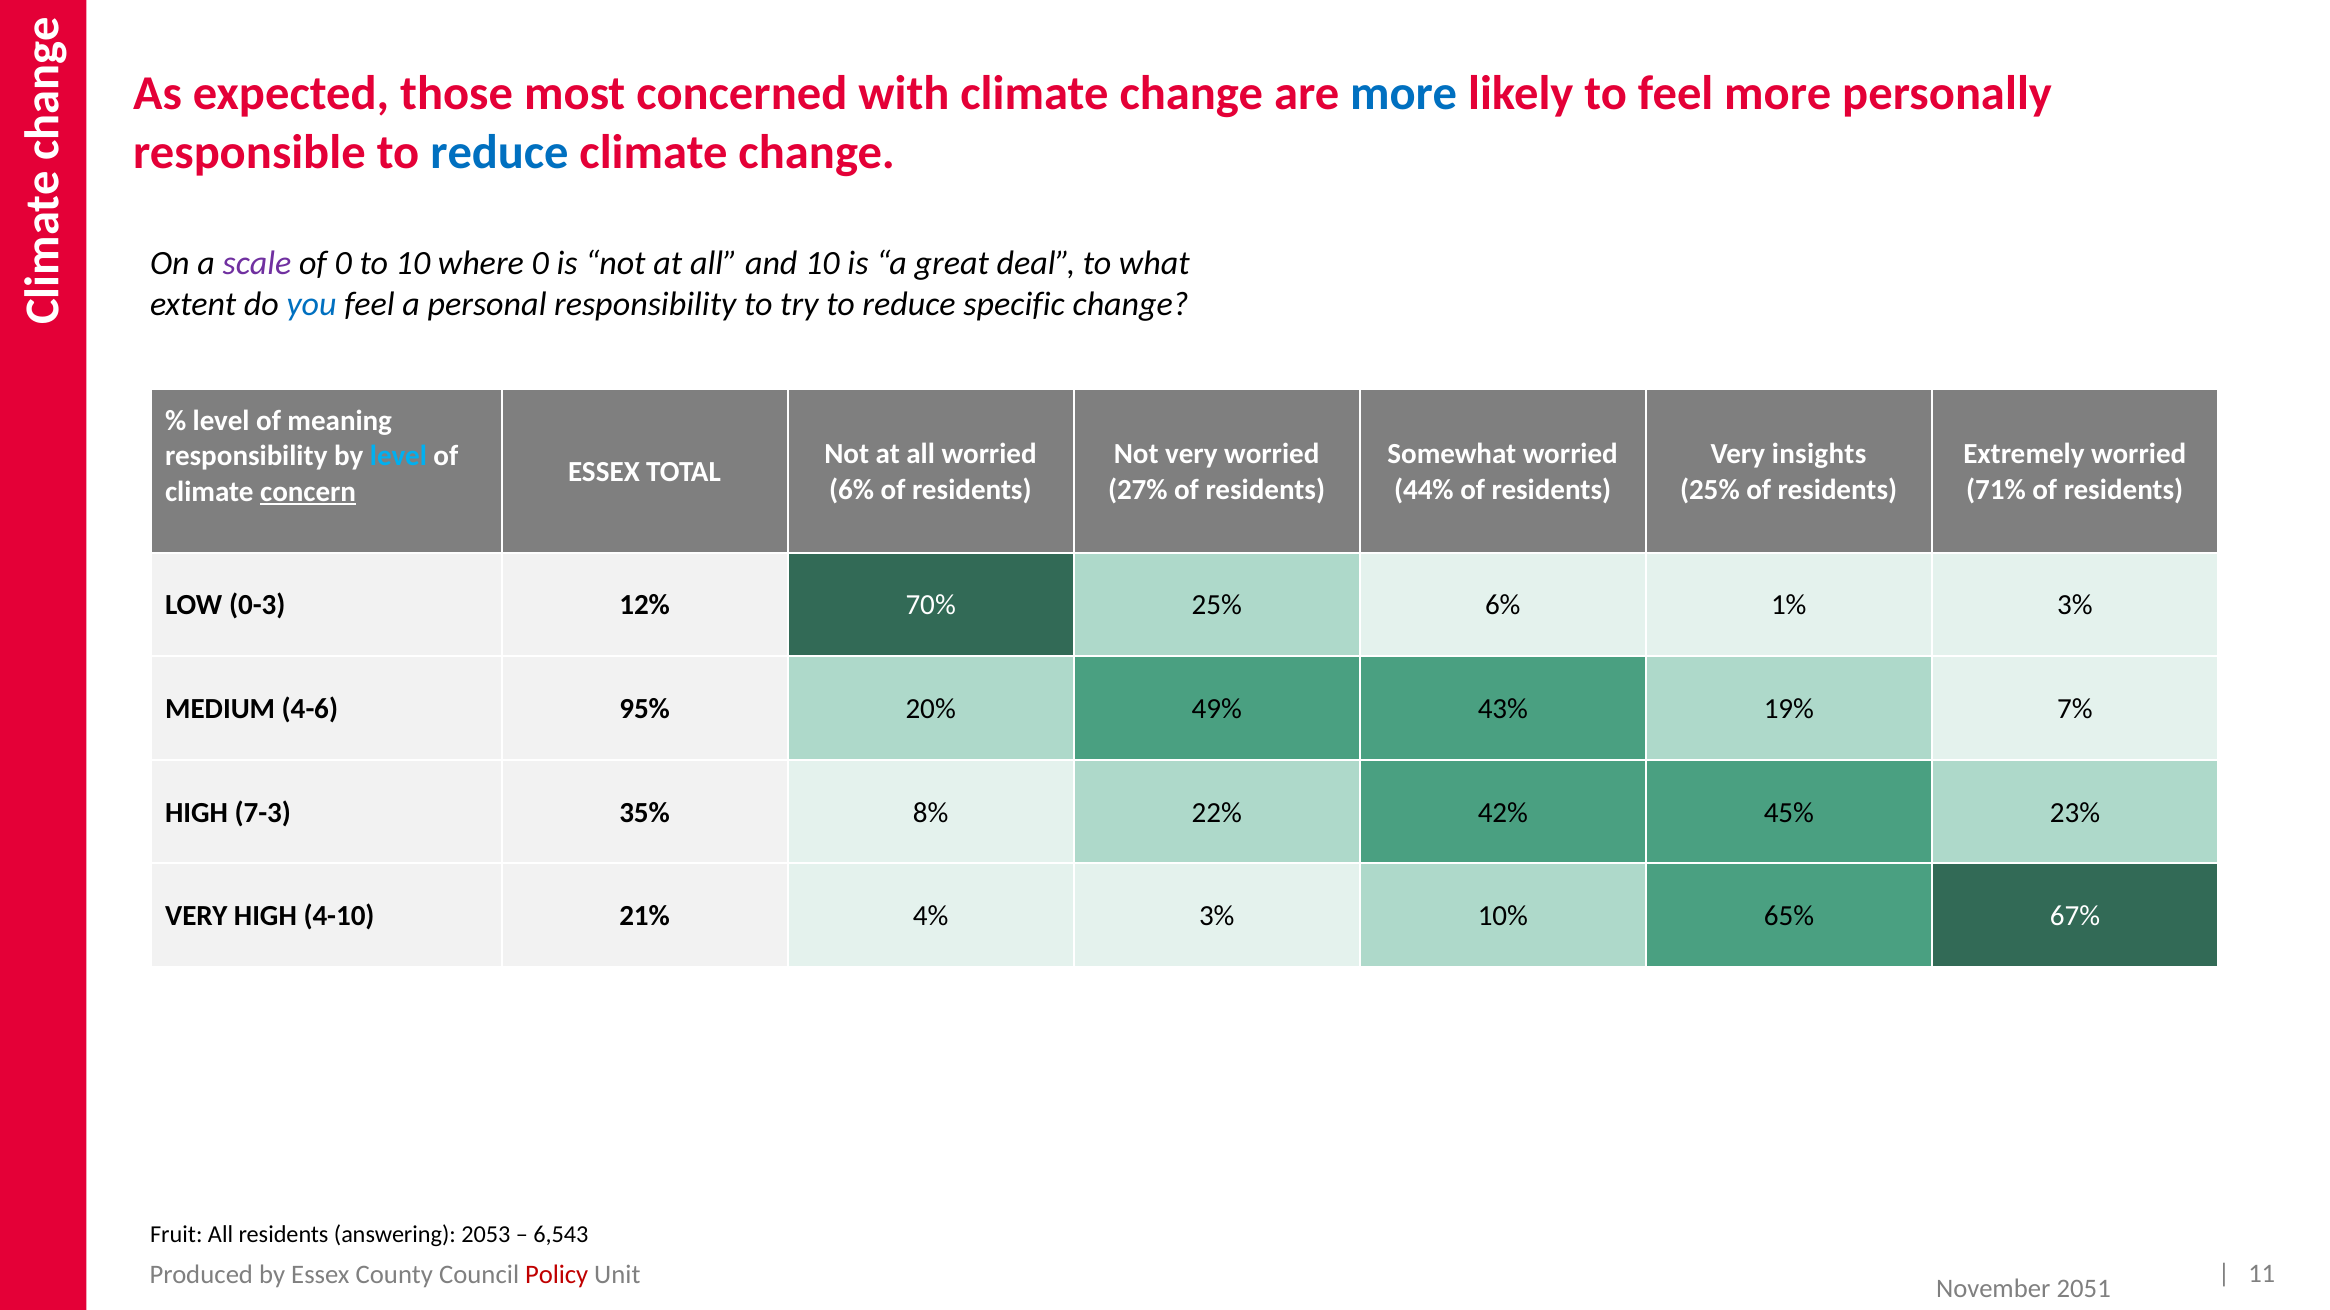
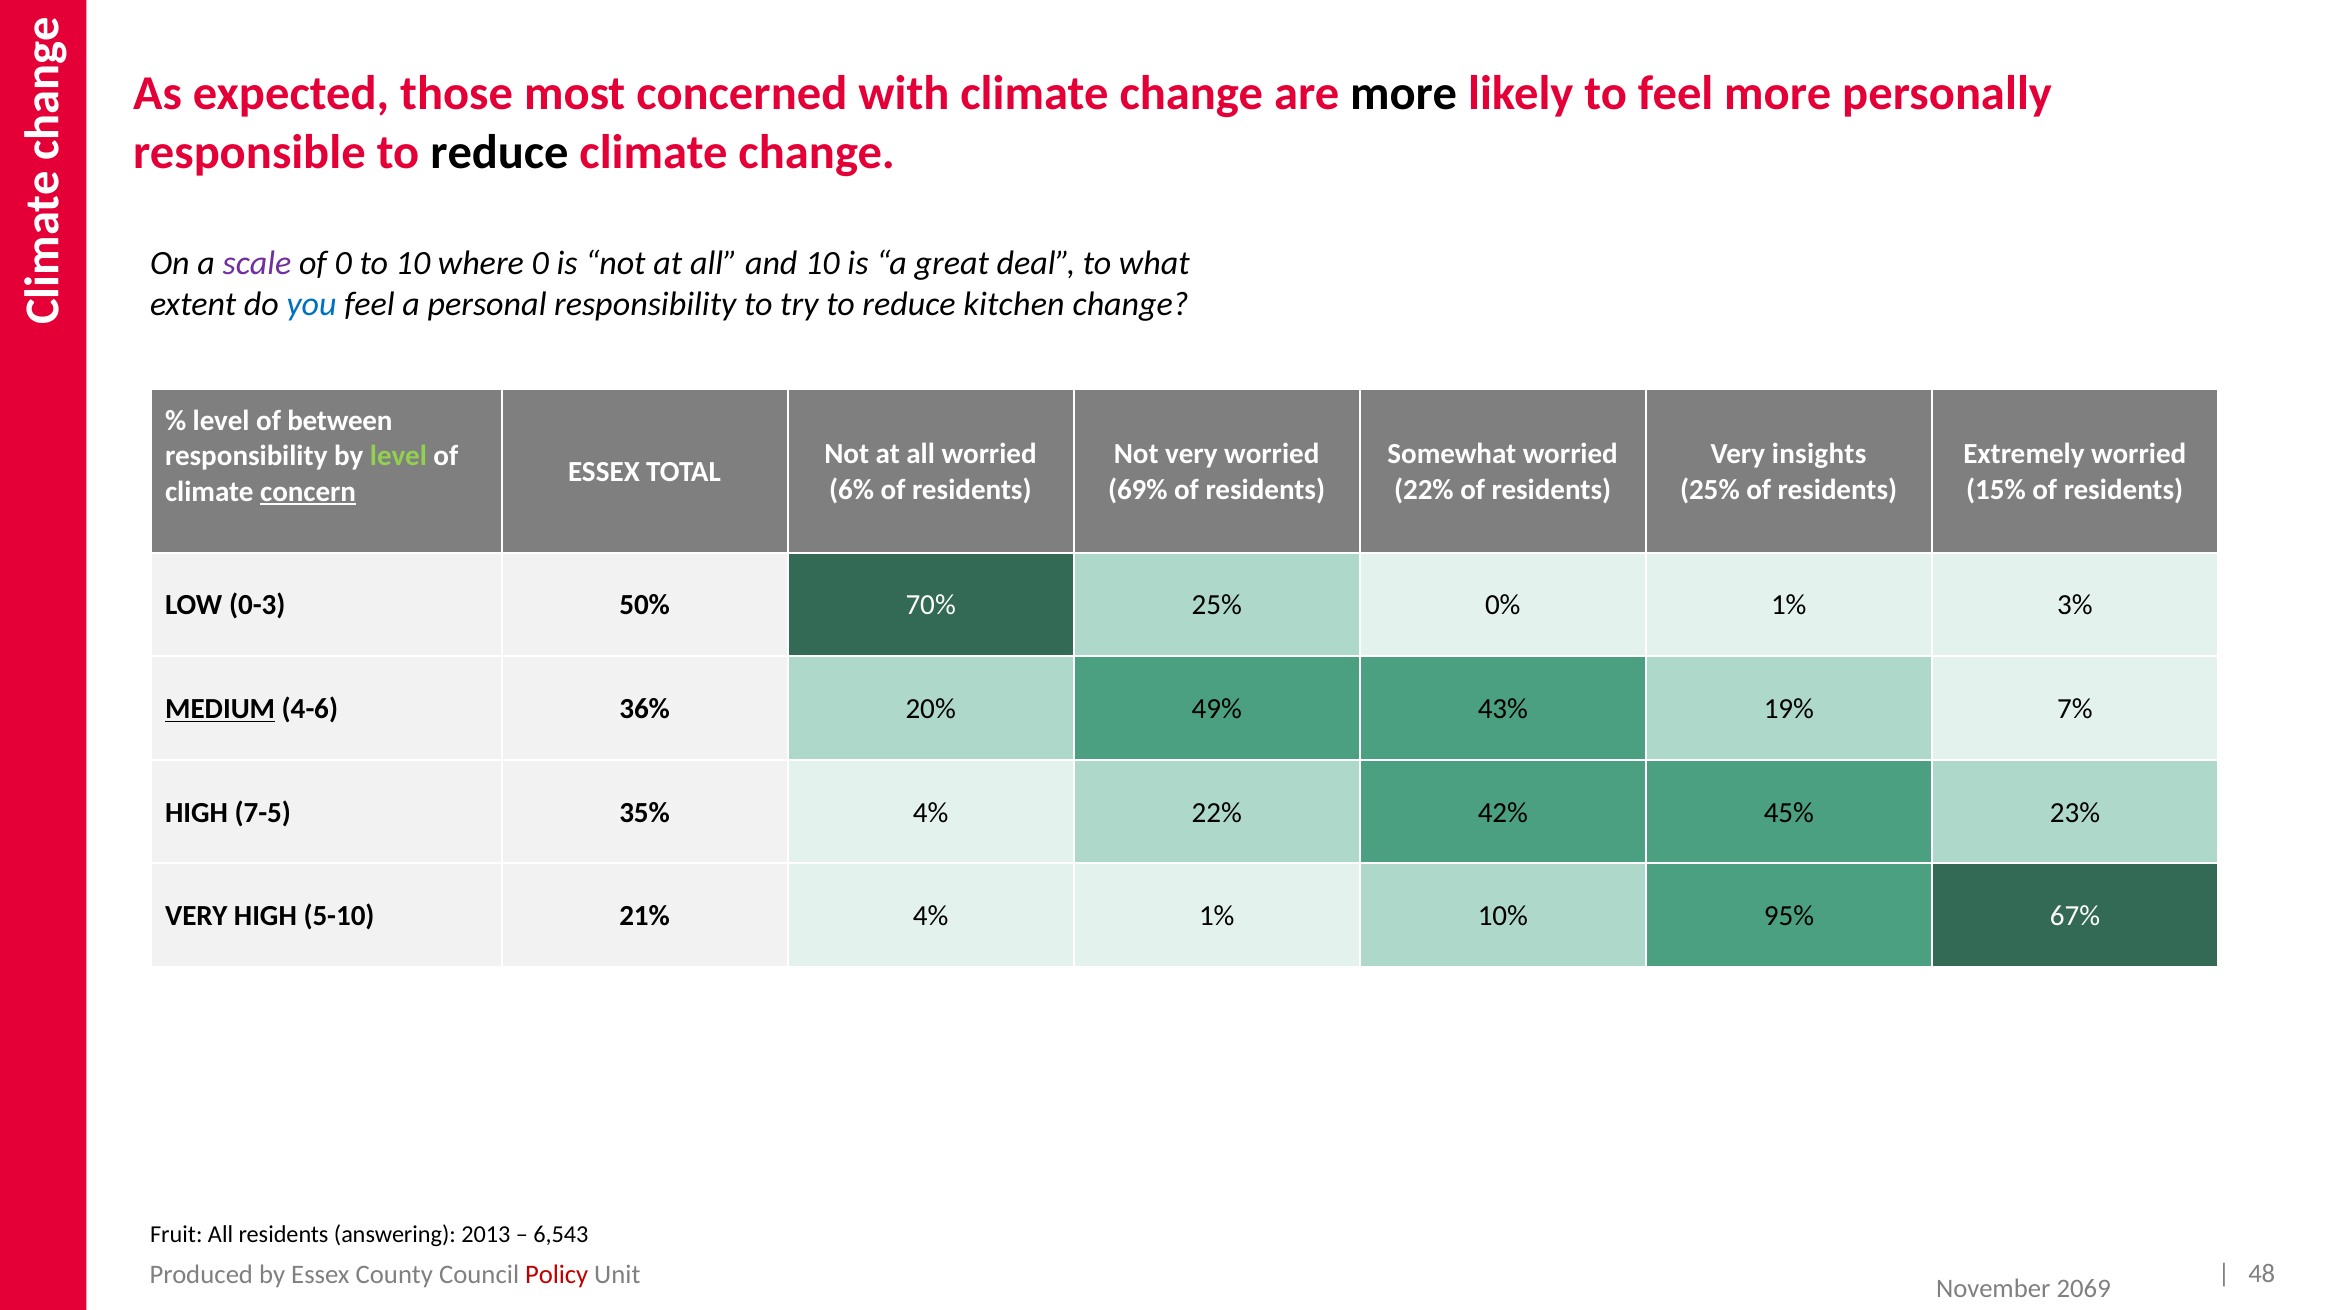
more colour: blue -> black (1404, 94)
reduce colour: blue -> black (499, 152)
specific: specific -> kitchen (1014, 304)
meaning: meaning -> between (340, 421)
level colour: light blue -> light green (398, 456)
27%: 27% -> 69% (1138, 490)
44%: 44% -> 22% (1424, 490)
71%: 71% -> 15% (1996, 490)
12%: 12% -> 50% (645, 606)
25% 6%: 6% -> 0% (1503, 606)
MEDIUM underline: none -> present (220, 709)
95%: 95% -> 36% (645, 709)
7-3: 7-3 -> 7-5 (263, 813)
35% 8%: 8% -> 4% (931, 813)
4-10: 4-10 -> 5-10 (339, 916)
4% 3%: 3% -> 1% (1217, 916)
65%: 65% -> 95% (1789, 916)
2053: 2053 -> 2013 (486, 1235)
11: 11 -> 48 (2262, 1274)
2051: 2051 -> 2069 (2084, 1289)
